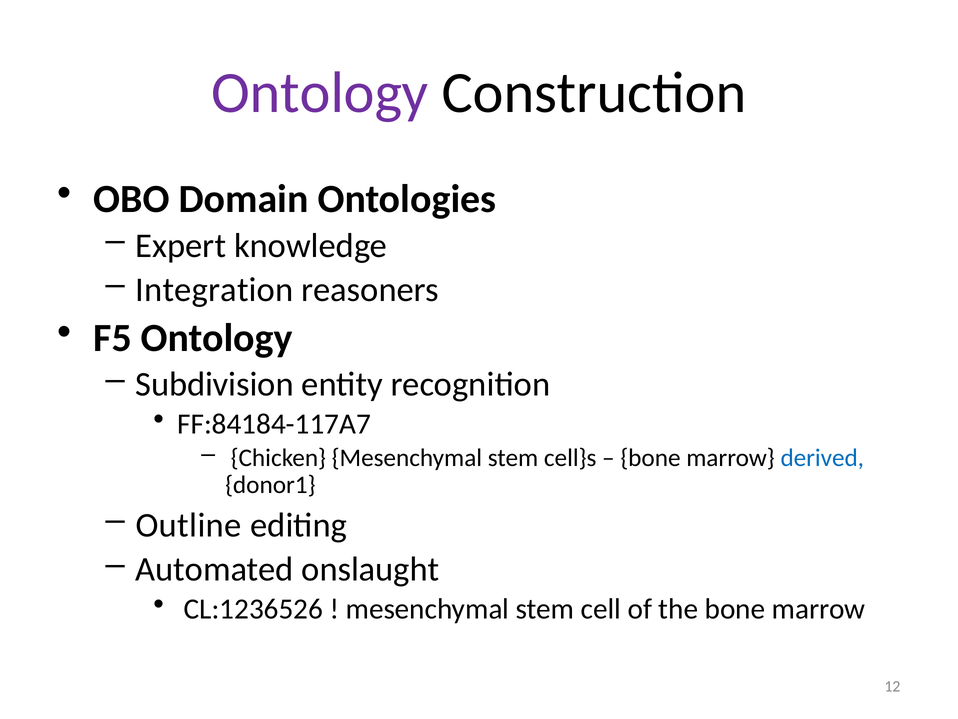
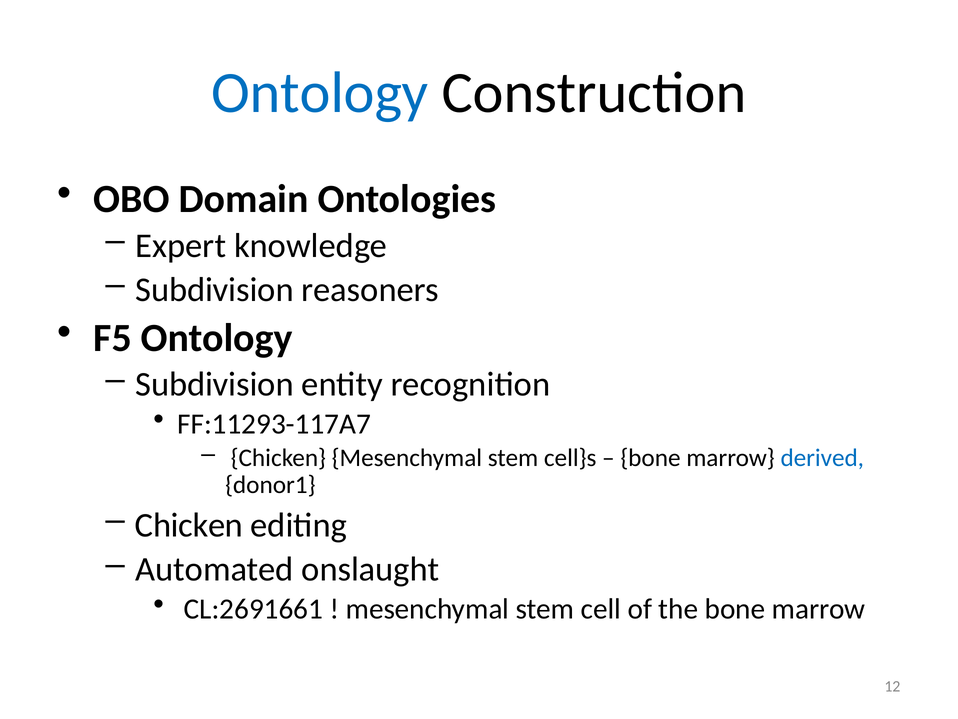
Ontology colour: purple -> blue (320, 93)
Integration: Integration -> Subdivision (215, 289)
FF:84184-117A7: FF:84184-117A7 -> FF:11293-117A7 (274, 424)
Outline: Outline -> Chicken (189, 525)
CL:1236526: CL:1236526 -> CL:2691661 (253, 609)
